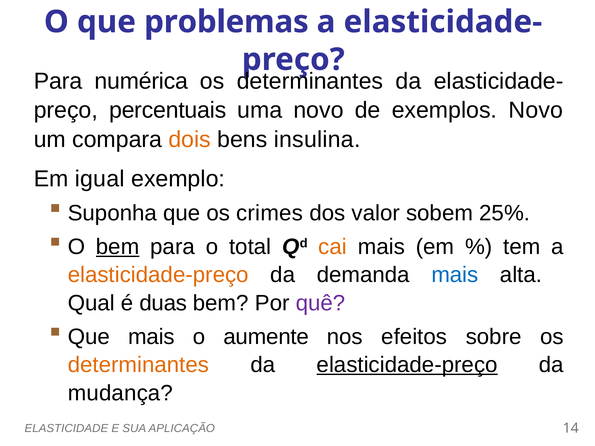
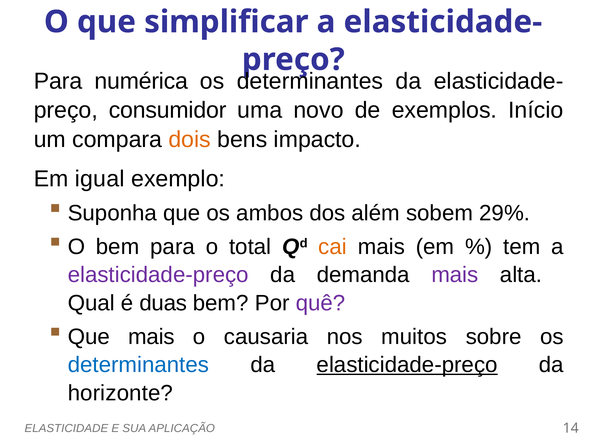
problemas: problemas -> simplificar (226, 22)
percentuais: percentuais -> consumidor (168, 110)
exemplos Novo: Novo -> Início (536, 110)
insulina: insulina -> impacto (317, 140)
crimes: crimes -> ambos (270, 213)
valor: valor -> além (376, 213)
25%: 25% -> 29% (505, 213)
bem underline: present -> none (118, 247)
elasticidade-preço colour: orange -> purple (158, 275)
mais colour: blue -> purple (455, 275)
aumente: aumente -> causaria (266, 337)
efeitos: efeitos -> muitos (414, 337)
determinantes colour: orange -> blue (138, 365)
mudança: mudança -> horizonte (120, 393)
